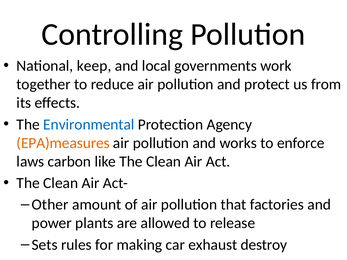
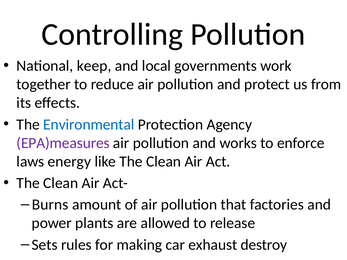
EPA)measures colour: orange -> purple (63, 143)
carbon: carbon -> energy (69, 162)
Other: Other -> Burns (50, 205)
